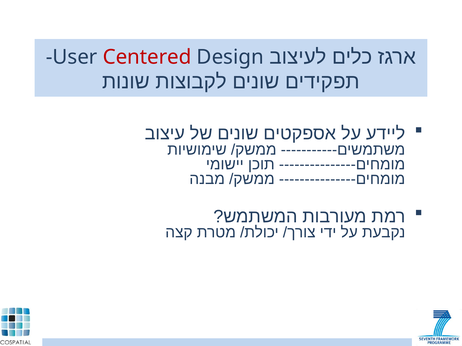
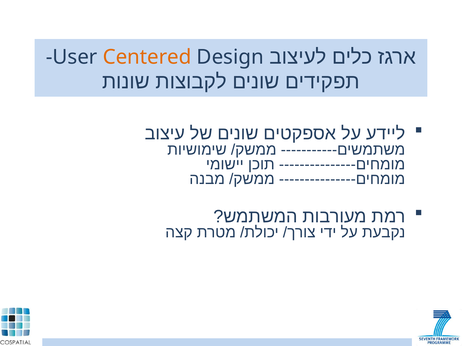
Centered colour: red -> orange (147, 57)
